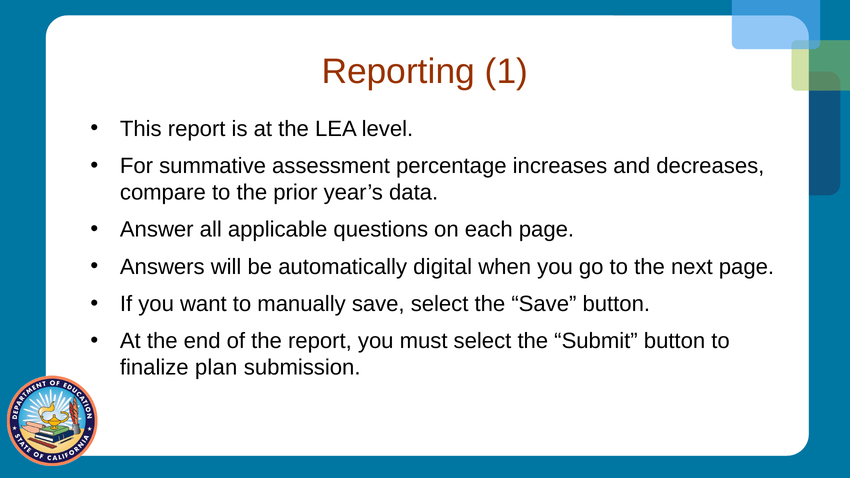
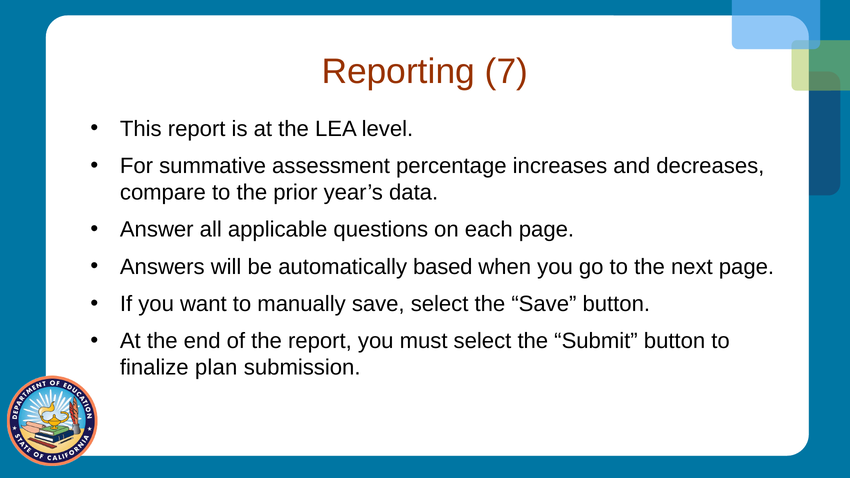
1: 1 -> 7 (506, 71)
digital: digital -> based (443, 267)
